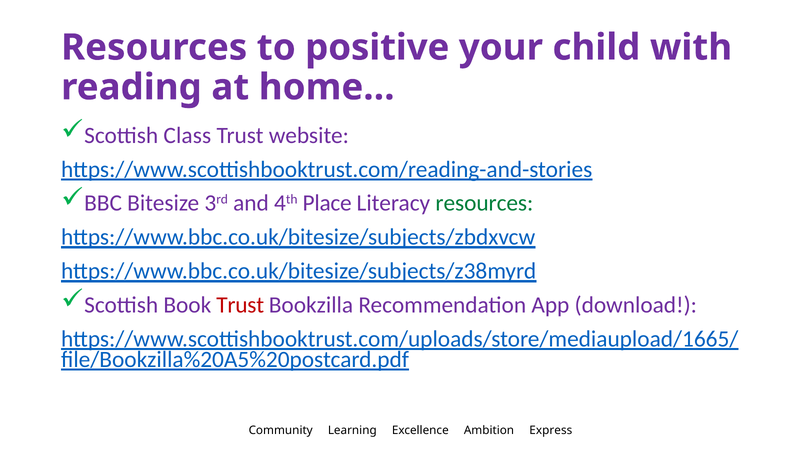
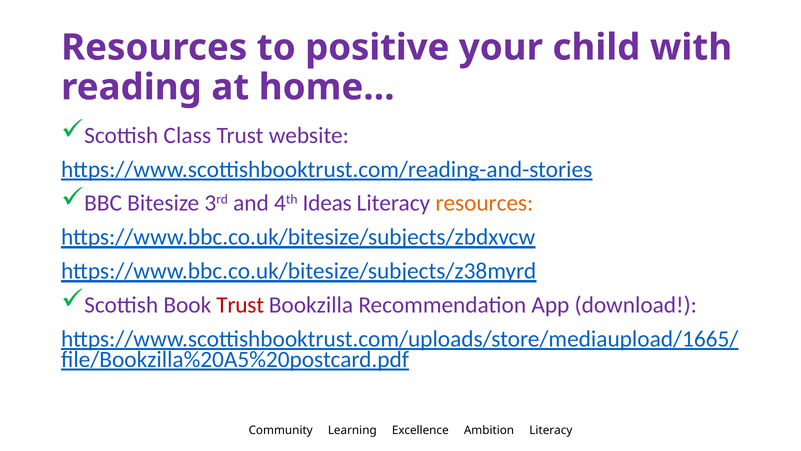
Place: Place -> Ideas (327, 203)
resources colour: green -> orange (484, 203)
Ambition Express: Express -> Literacy (551, 430)
